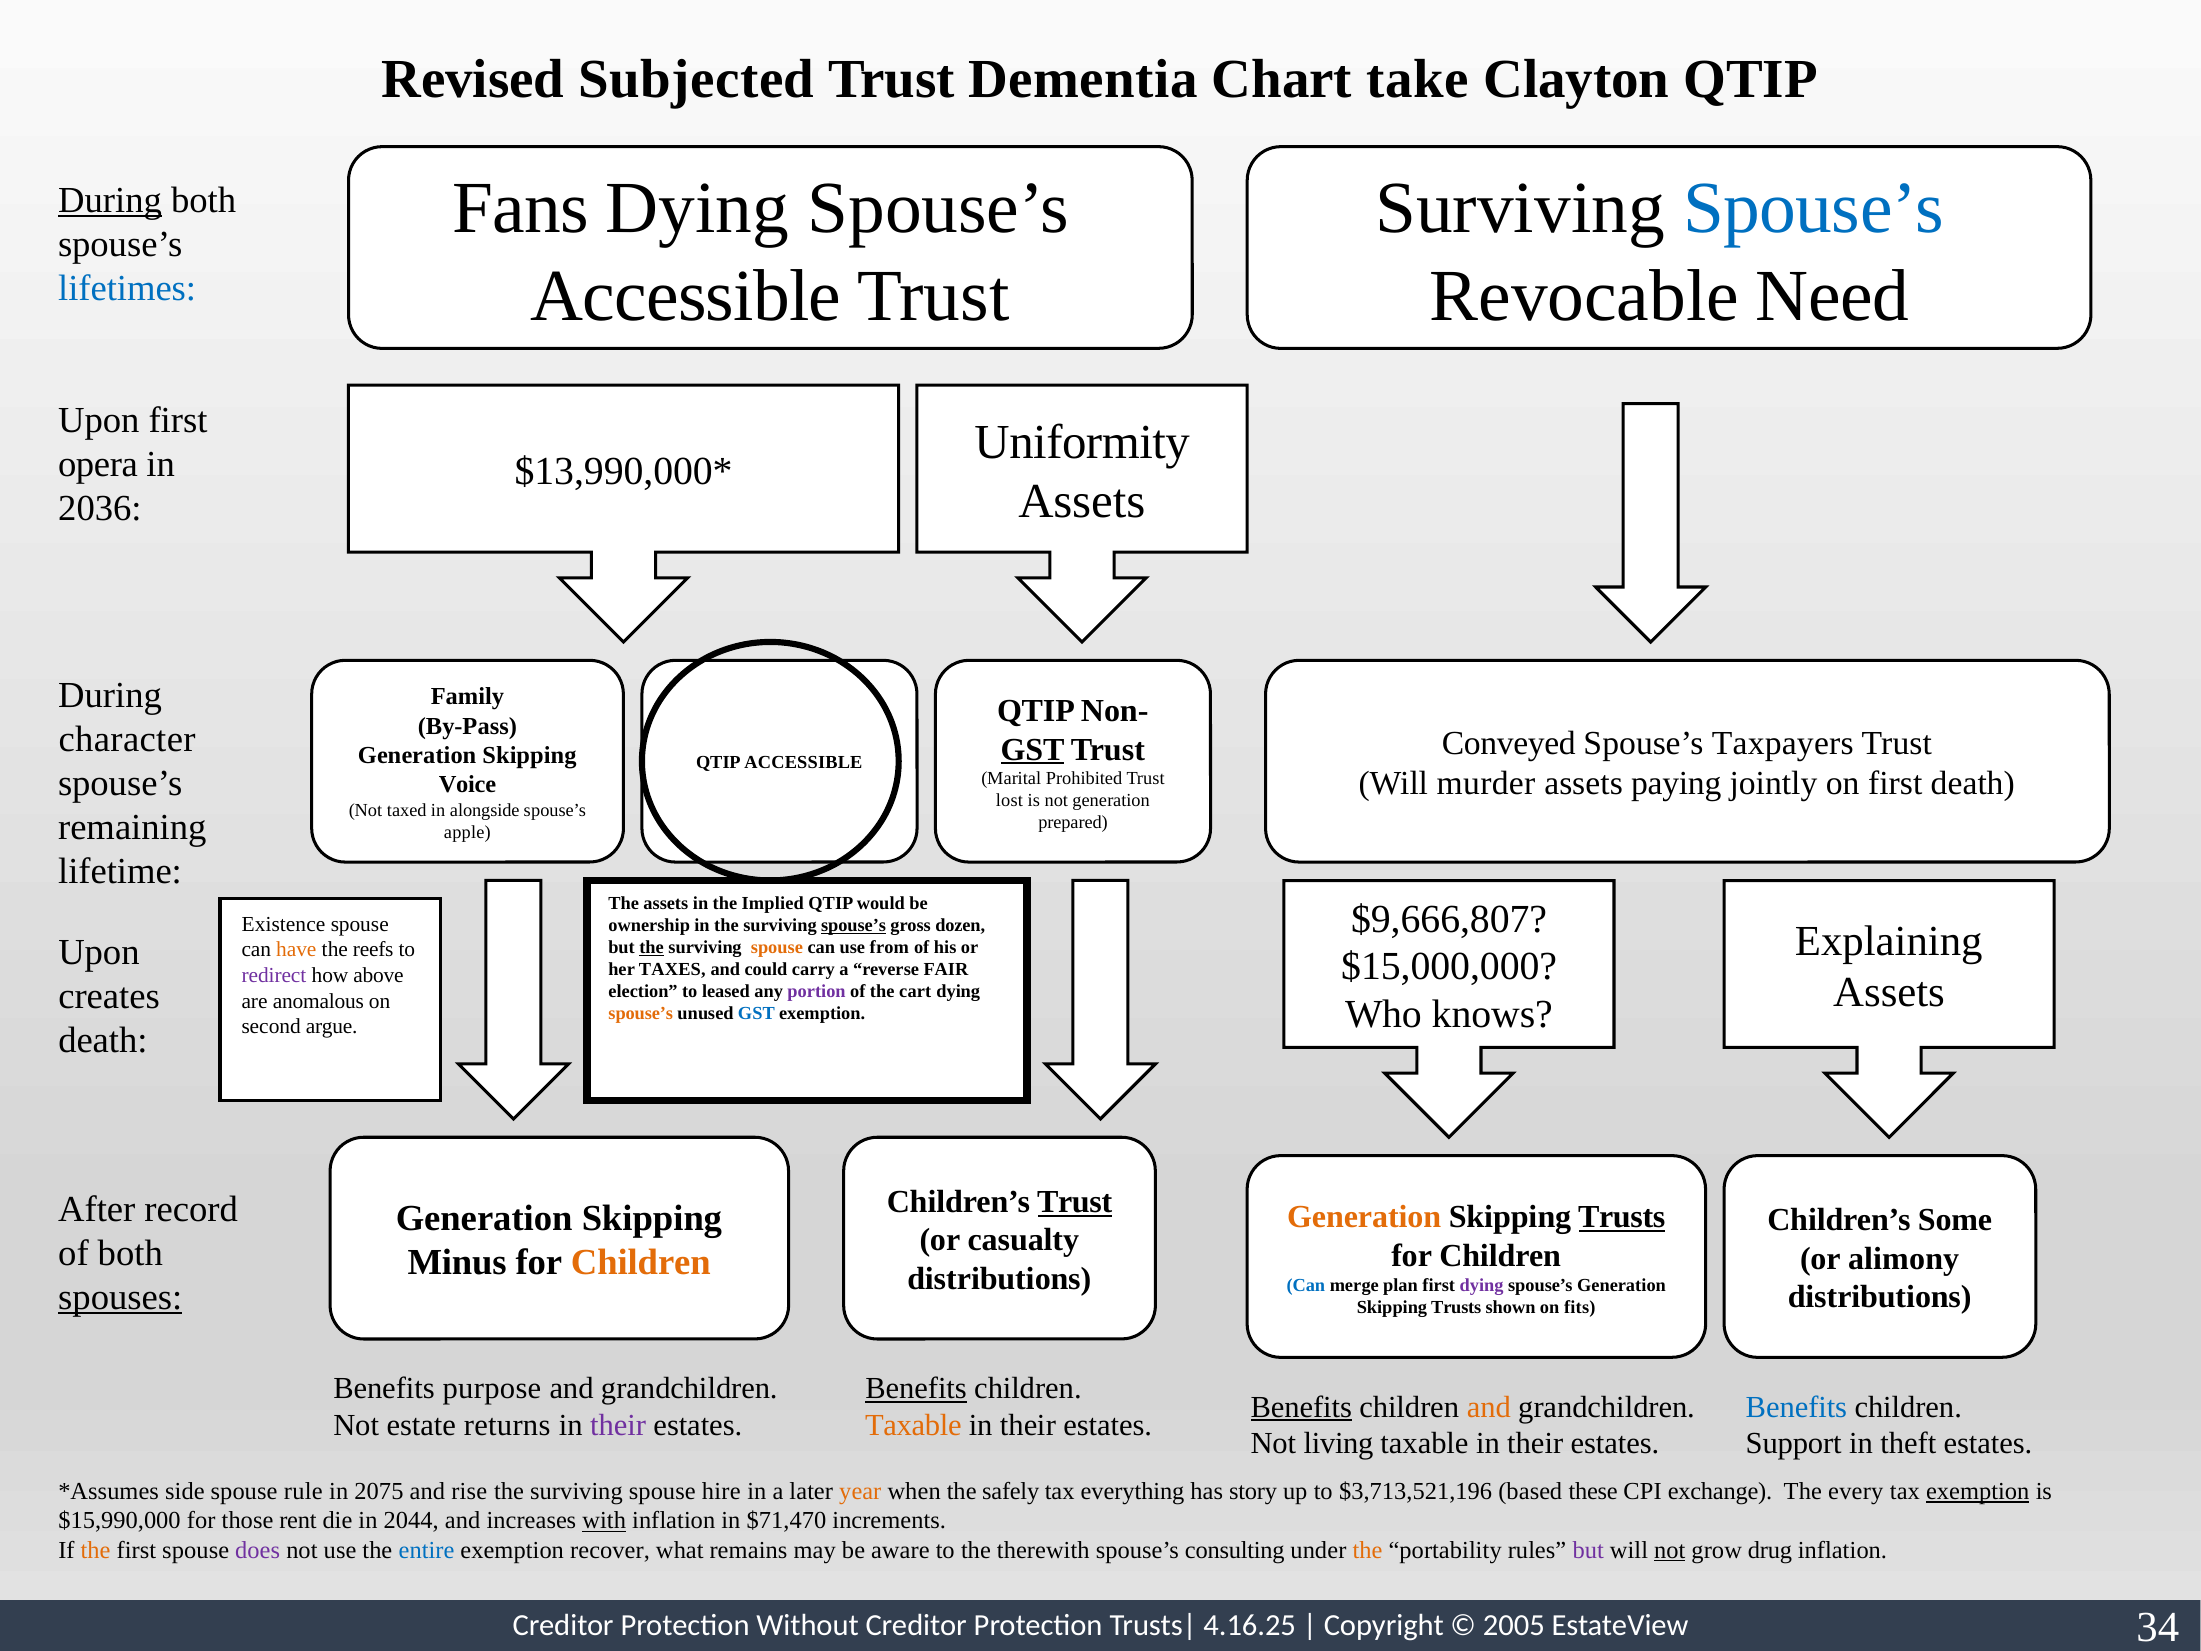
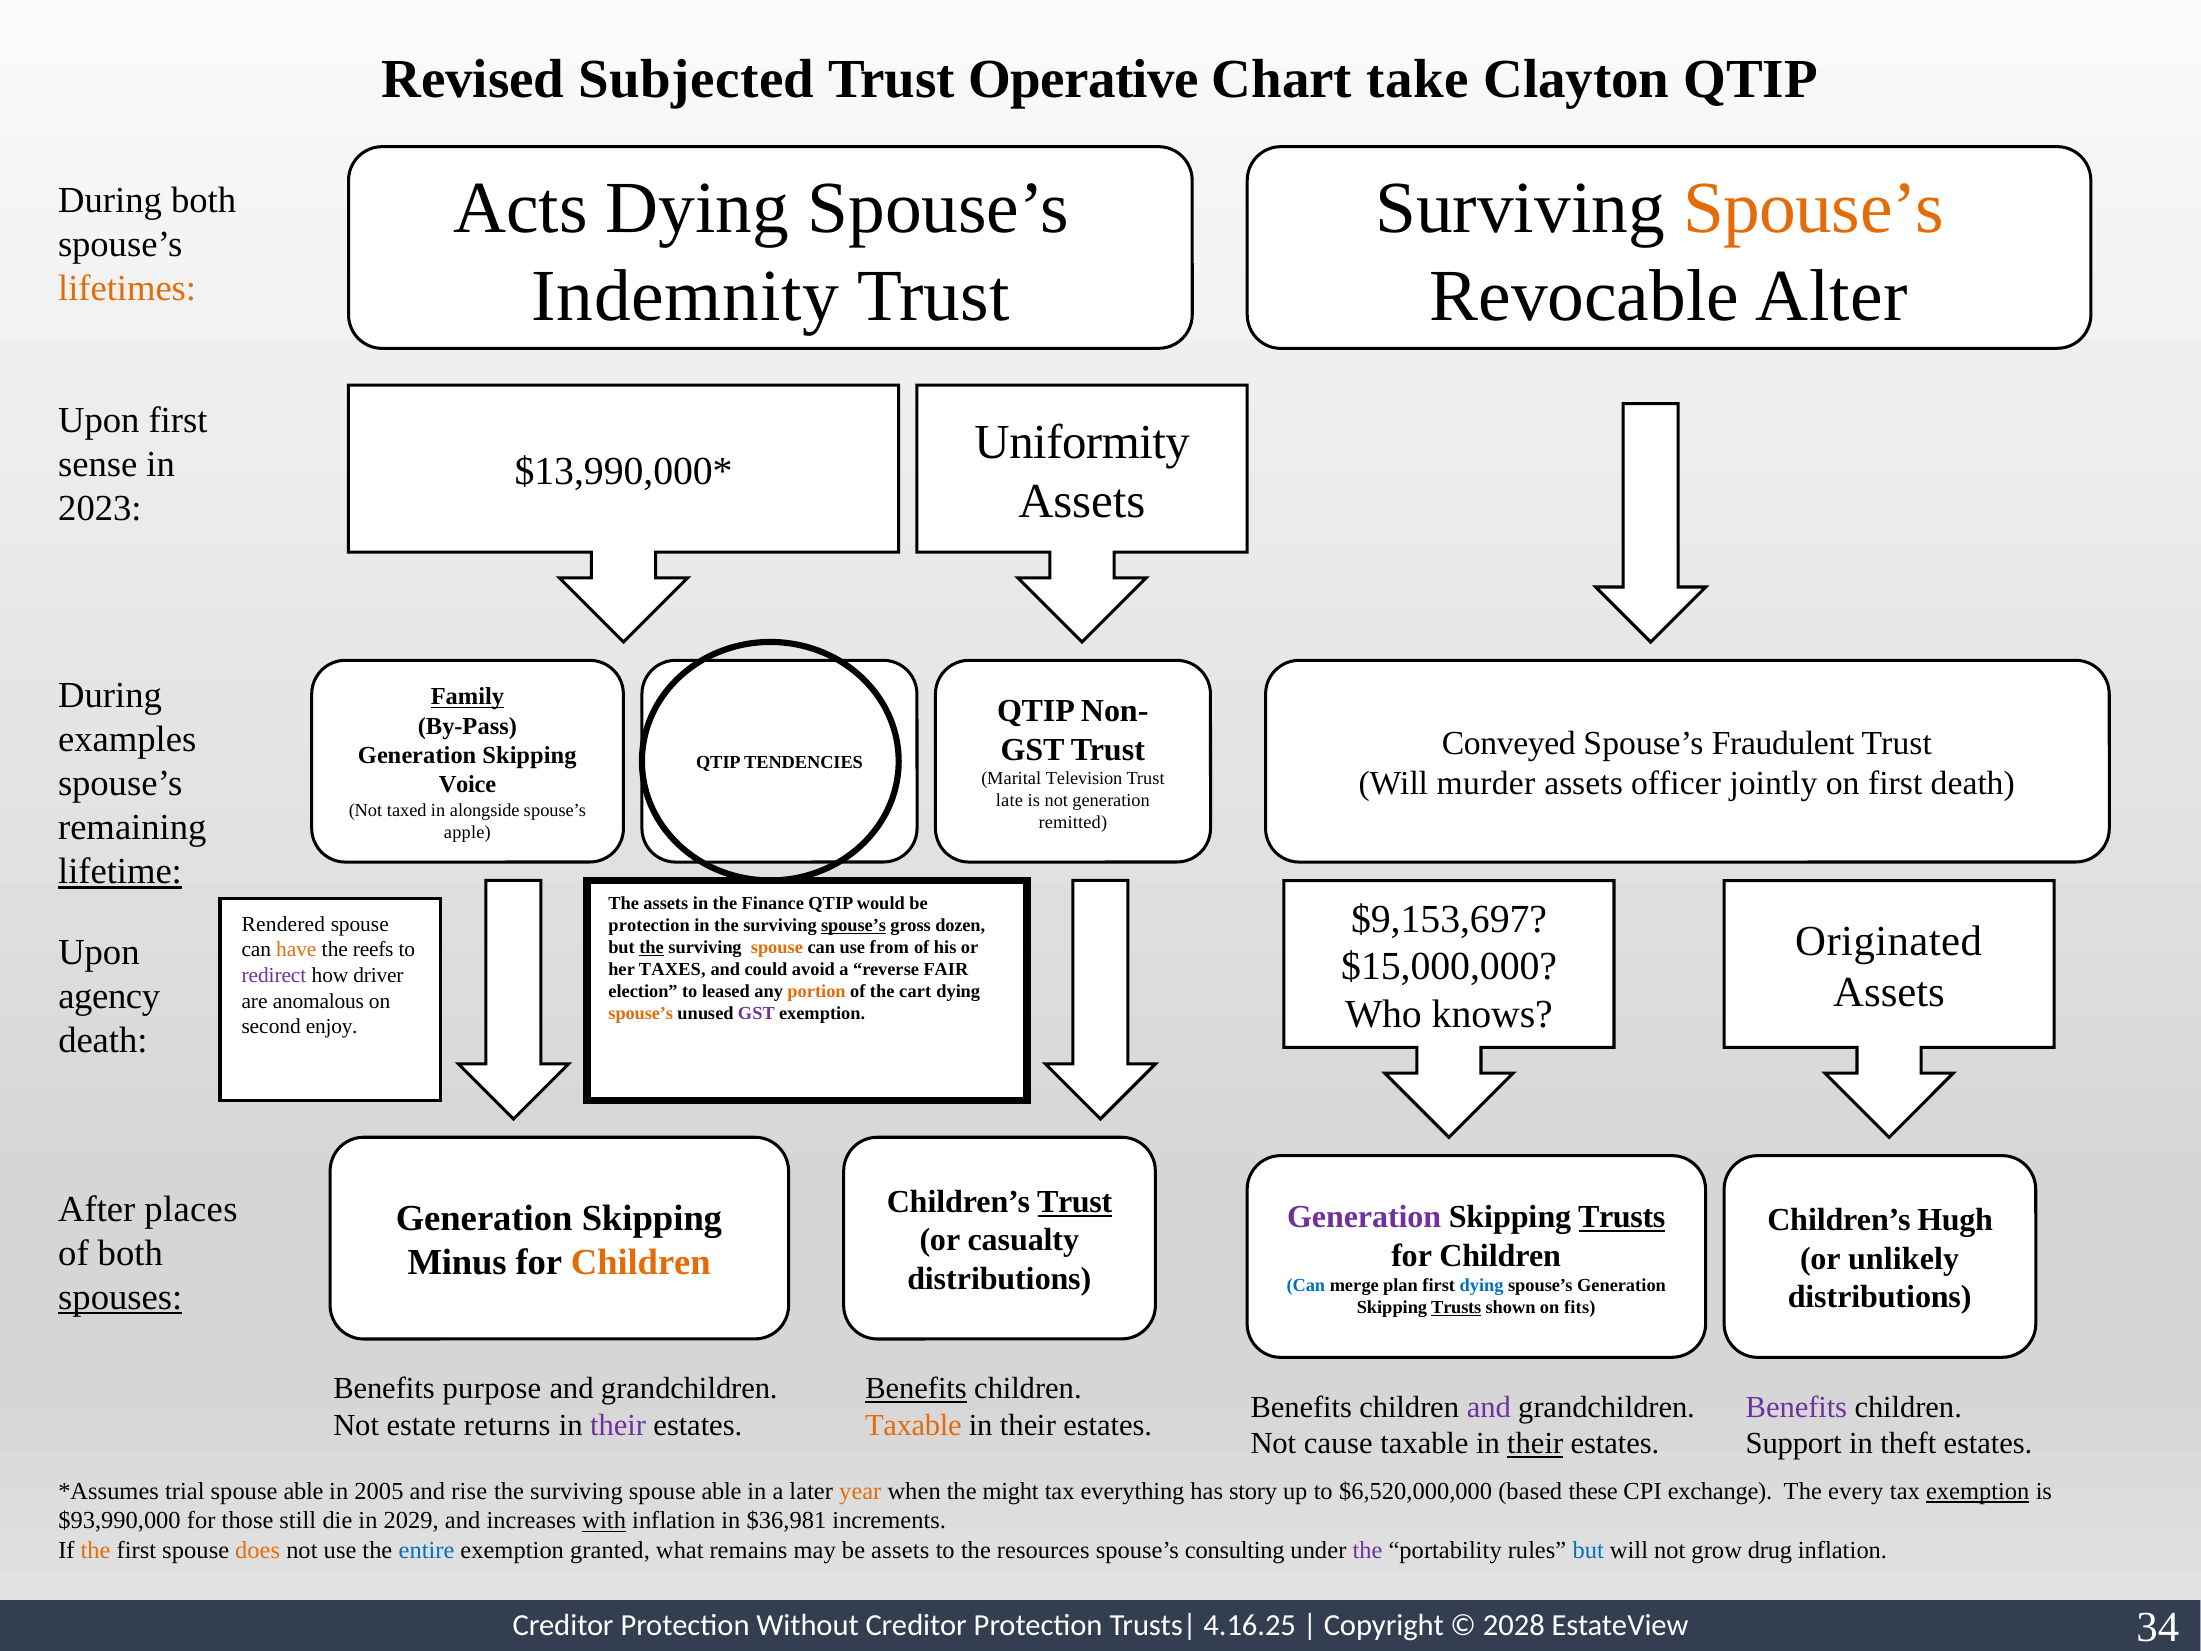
Dementia: Dementia -> Operative (1084, 79)
Fans: Fans -> Acts (521, 209)
Spouse’s colour: blue -> orange (1814, 209)
During underline: present -> none (110, 200)
Accessible: Accessible -> Indemnity (685, 296)
Need: Need -> Alter (1832, 296)
lifetimes colour: blue -> orange (127, 288)
opera: opera -> sense (98, 464)
2036: 2036 -> 2023 (100, 509)
Family underline: none -> present (467, 697)
character: character -> examples (127, 740)
Taxpayers: Taxpayers -> Fraudulent (1783, 743)
GST underline: present -> none (1033, 749)
QTIP ACCESSIBLE: ACCESSIBLE -> TENDENCIES (804, 762)
paying: paying -> officer (1676, 784)
Prohibited: Prohibited -> Television (1084, 779)
lost: lost -> late (1009, 801)
prepared: prepared -> remitted (1073, 823)
lifetime underline: none -> present (120, 872)
Implied: Implied -> Finance (773, 903)
$9,666,807: $9,666,807 -> $9,153,697 (1449, 919)
Existence: Existence -> Rendered (283, 924)
ownership: ownership -> protection (649, 925)
Explaining: Explaining -> Originated (1889, 941)
carry: carry -> avoid (813, 969)
above: above -> driver (378, 975)
creates: creates -> agency (109, 996)
portion colour: purple -> orange (817, 991)
GST colour: blue -> purple (756, 1014)
argue: argue -> enjoy (332, 1026)
record: record -> places (191, 1209)
Generation colour: orange -> purple (1364, 1217)
Some: Some -> Hugh (1955, 1220)
alimony: alimony -> unlikely (1904, 1258)
dying colour: purple -> blue (1482, 1285)
Trusts underline: none -> present (1456, 1307)
Benefits underline: present -> none (1301, 1407)
and colour: orange -> purple (1489, 1407)
Benefits colour: blue -> purple (1796, 1407)
living: living -> cause (1338, 1444)
their underline: none -> present (1535, 1444)
side: side -> trial (185, 1491)
rule: rule -> able (304, 1491)
2075: 2075 -> 2005 (379, 1491)
surviving spouse hire: hire -> able (722, 1491)
safely: safely -> might (1011, 1491)
$3,713,521,196: $3,713,521,196 -> $6,520,000,000 (1416, 1491)
$15,990,000: $15,990,000 -> $93,990,000 (120, 1521)
rent: rent -> still (298, 1521)
2044: 2044 -> 2029 (411, 1521)
$71,470: $71,470 -> $36,981 (786, 1521)
does colour: purple -> orange (258, 1550)
recover: recover -> granted (610, 1550)
be aware: aware -> assets (900, 1550)
therewith: therewith -> resources (1043, 1550)
the colour: orange -> purple (1368, 1550)
but colour: purple -> blue (1588, 1550)
not underline: present -> none (1670, 1550)
2005: 2005 -> 2028 (1514, 1625)
